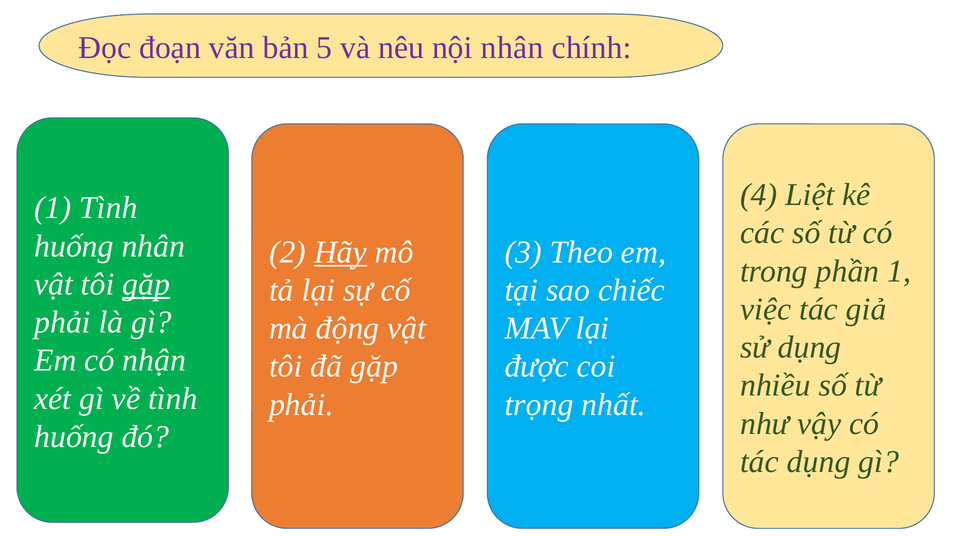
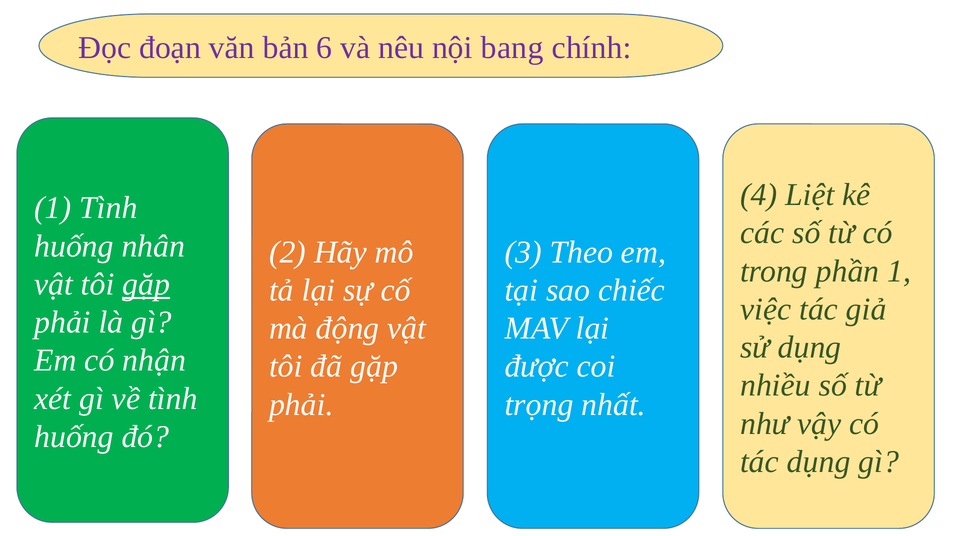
5: 5 -> 6 (324, 48)
nội nhân: nhân -> bang (512, 48)
Hãy underline: present -> none (340, 252)
